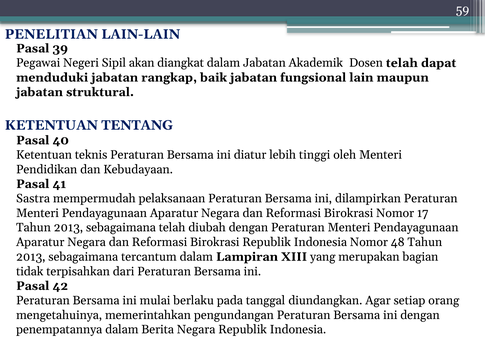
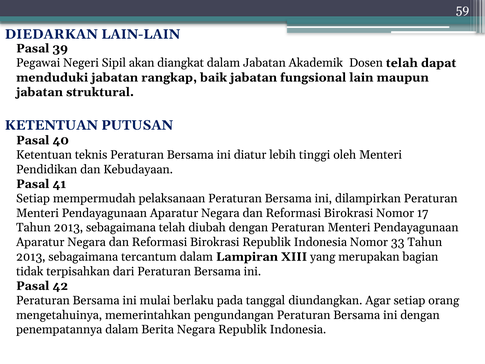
PENELITIAN: PENELITIAN -> DIEDARKAN (51, 34)
TENTANG: TENTANG -> PUTUSAN (137, 125)
Sastra: Sastra -> Setiap (33, 198)
48: 48 -> 33 (398, 242)
